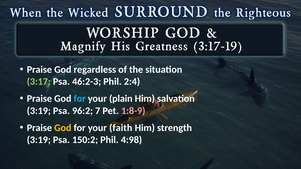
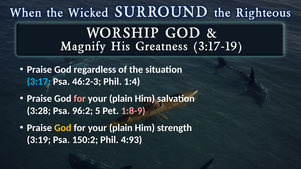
3:17 colour: light green -> light blue (39, 82)
2:4: 2:4 -> 1:4 (132, 82)
for colour: light blue -> pink (80, 99)
3:19: 3:19 -> 3:28 (39, 111)
7: 7 -> 5 (98, 111)
faith: faith -> plain (121, 128)
4:98: 4:98 -> 4:93 (131, 140)
